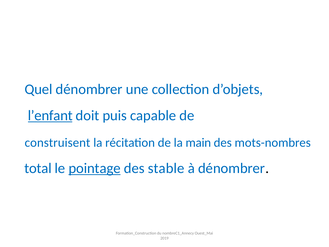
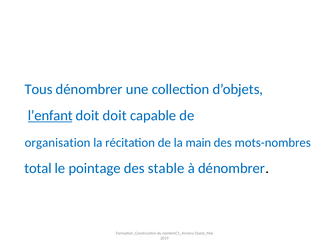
Quel: Quel -> Tous (39, 89)
doit puis: puis -> doit (115, 115)
construisent: construisent -> organisation (58, 142)
pointage underline: present -> none (95, 168)
